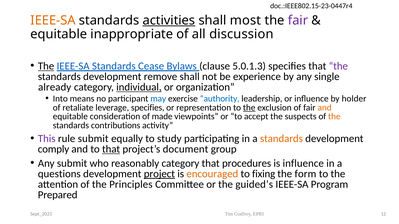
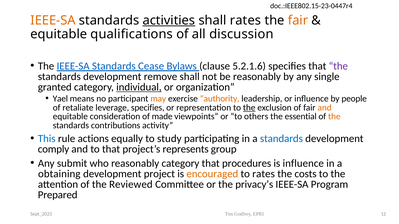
shall most: most -> rates (246, 20)
fair colour: purple -> orange (298, 20)
inappropriate: inappropriate -> qualifications (132, 34)
The underline: present -> none (46, 66)
5.0.1.3: 5.0.1.3 -> 5.2.1.6 (249, 66)
be experience: experience -> reasonably (257, 77)
already: already -> granted (55, 87)
Into: Into -> Yael (60, 99)
may colour: blue -> orange (158, 99)
authority colour: blue -> orange (220, 99)
holder: holder -> people (354, 99)
accept: accept -> others (256, 117)
suspects: suspects -> essential (301, 117)
This colour: purple -> blue (47, 139)
rule submit: submit -> actions (93, 139)
standards colour: orange -> blue (281, 139)
that underline: present -> none (111, 149)
document: document -> represents (186, 149)
questions: questions -> obtaining (59, 174)
project underline: present -> none (159, 174)
to fixing: fixing -> rates (264, 174)
form: form -> costs (306, 174)
Principles: Principles -> Reviewed (131, 185)
guided’s: guided’s -> privacy’s (254, 185)
